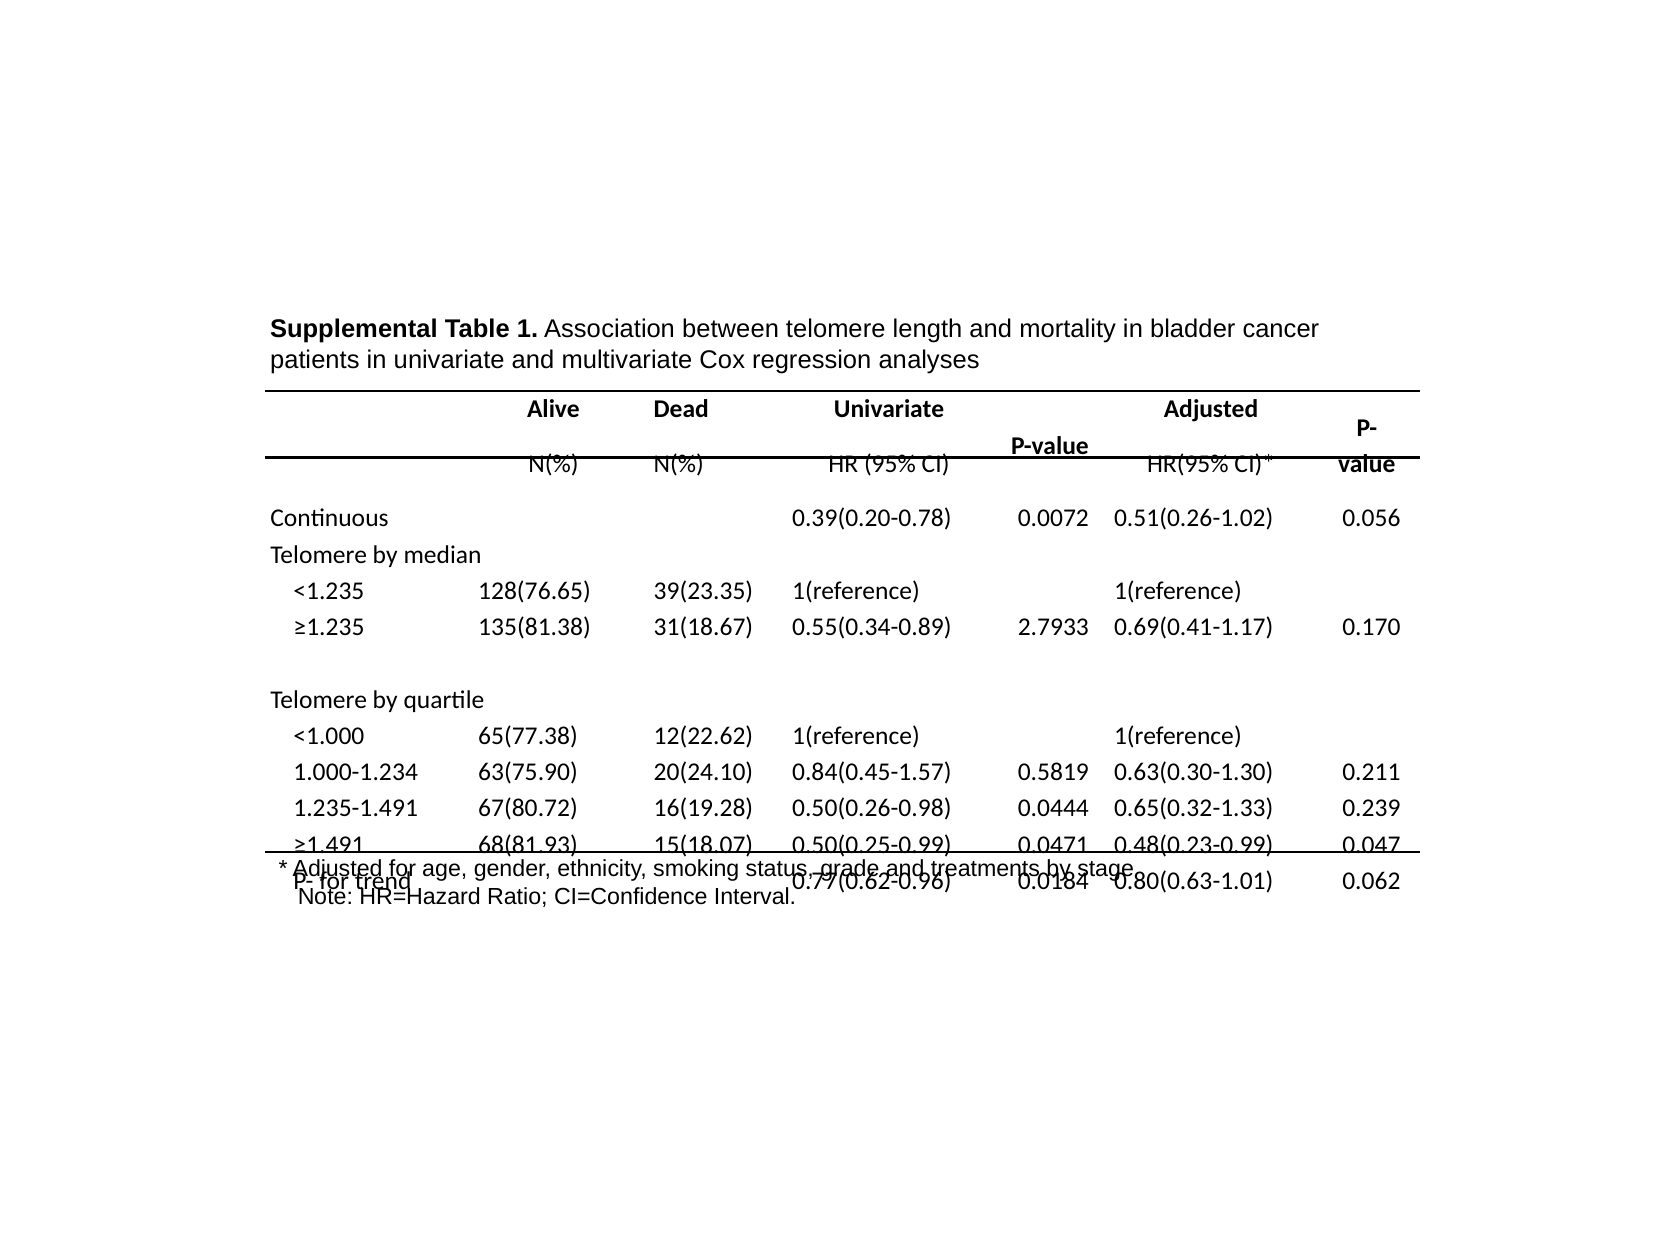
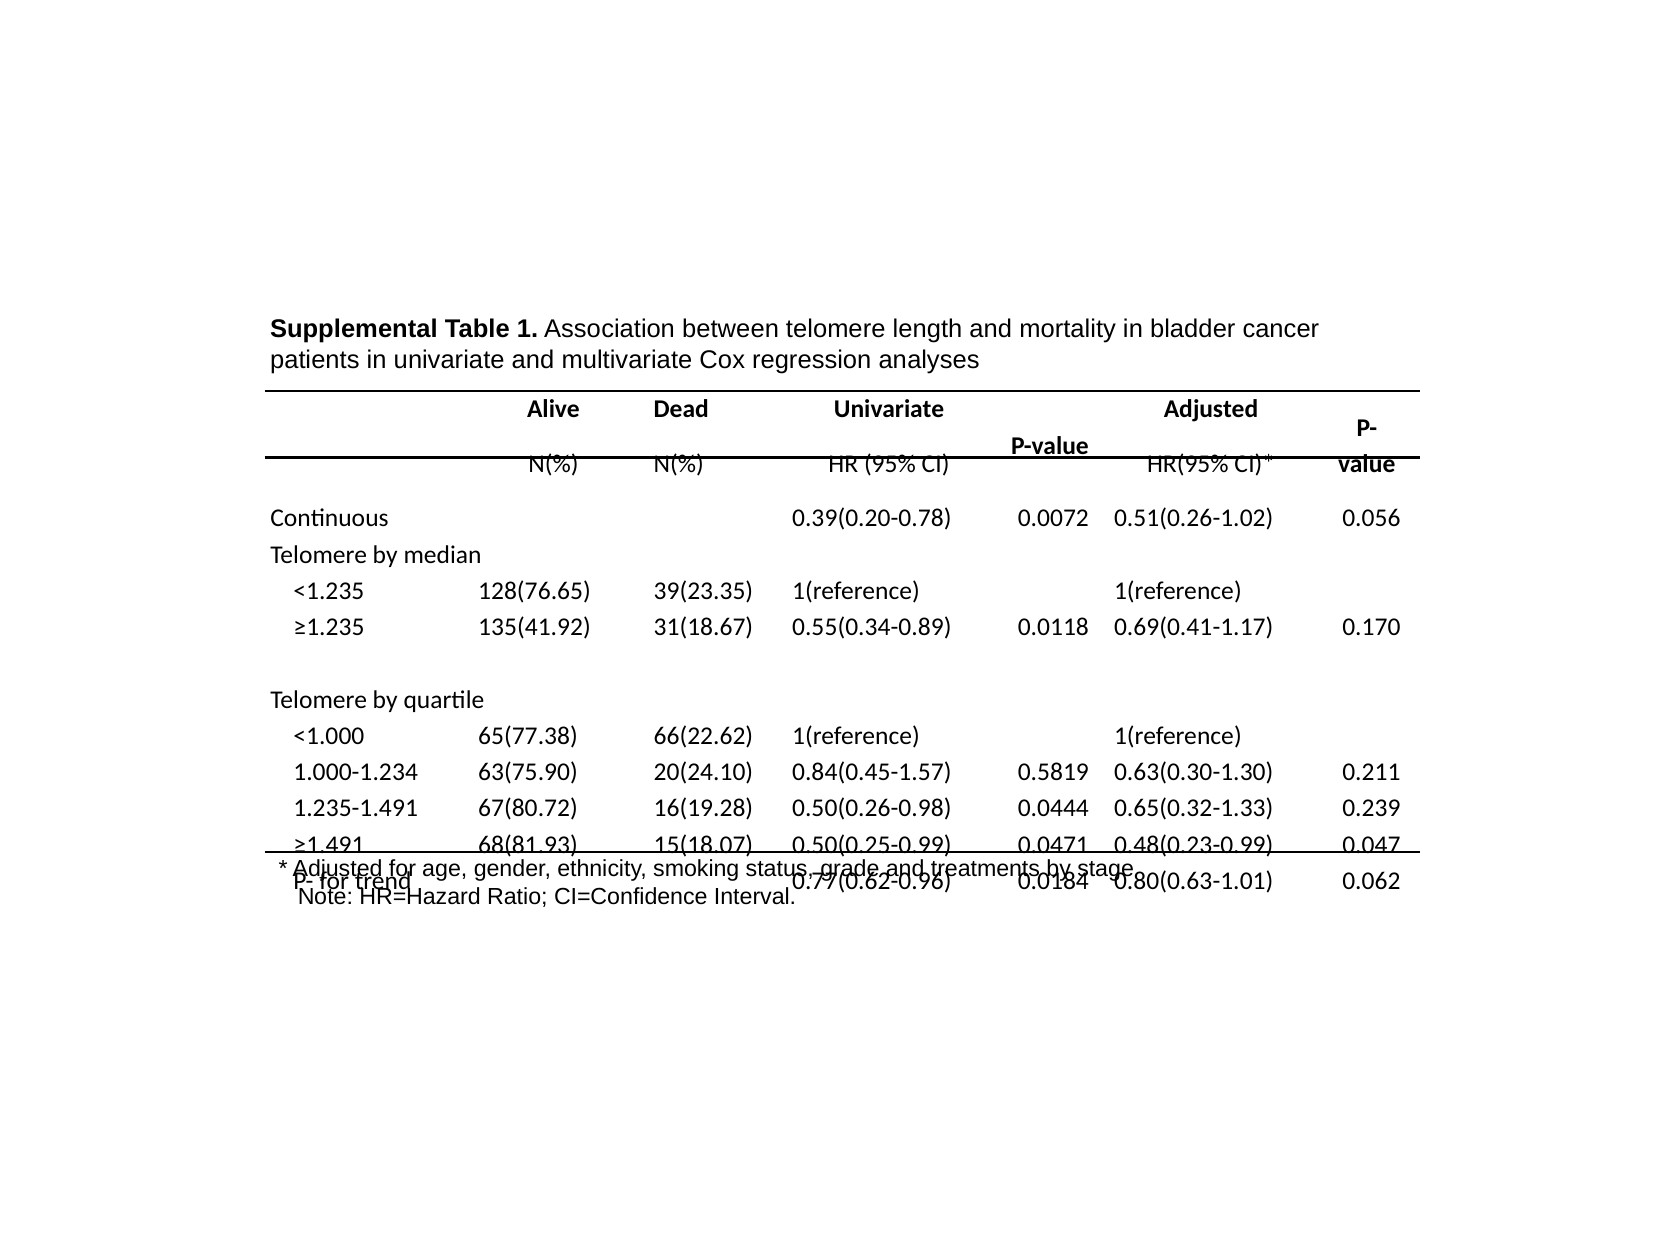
135(81.38: 135(81.38 -> 135(41.92 (535, 627)
2.7933: 2.7933 -> 0.0118 (1053, 627)
12(22.62: 12(22.62 -> 66(22.62 (703, 736)
